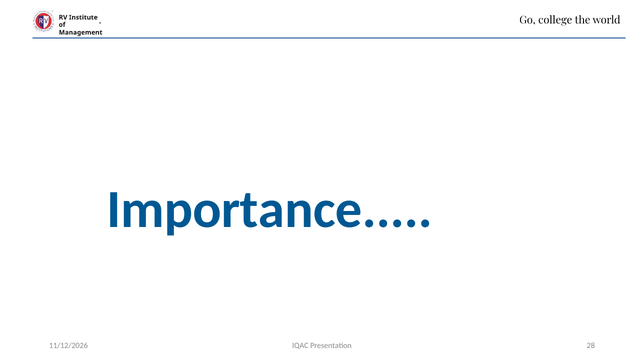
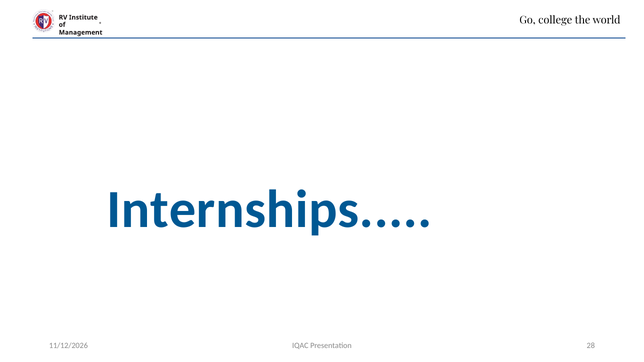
Importance: Importance -> Internships (269, 210)
